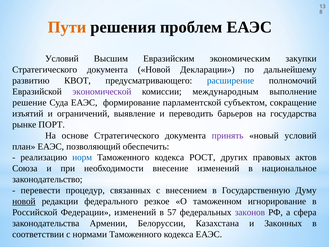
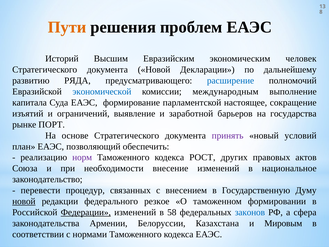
Условий: Условий -> Историй (62, 59)
закупки: закупки -> человек (301, 59)
КВОТ: КВОТ -> РЯДА (77, 81)
экономической colour: purple -> blue (102, 91)
решение: решение -> капитала (30, 102)
субъектом: субъектом -> настоящее (246, 102)
переводить: переводить -> заработной (191, 113)
норм colour: blue -> purple (82, 157)
игнорирование: игнорирование -> формировании (277, 201)
Федерации underline: none -> present (86, 212)
57: 57 -> 58 (172, 212)
законов colour: purple -> blue (250, 212)
Законных: Законных -> Мировым (283, 223)
